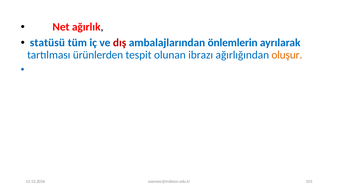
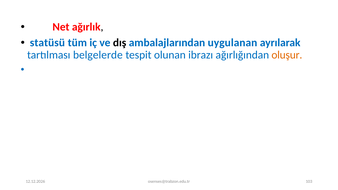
dış colour: red -> black (120, 43)
önlemlerin: önlemlerin -> uygulanan (232, 43)
ürünlerden: ürünlerden -> belgelerde (98, 55)
